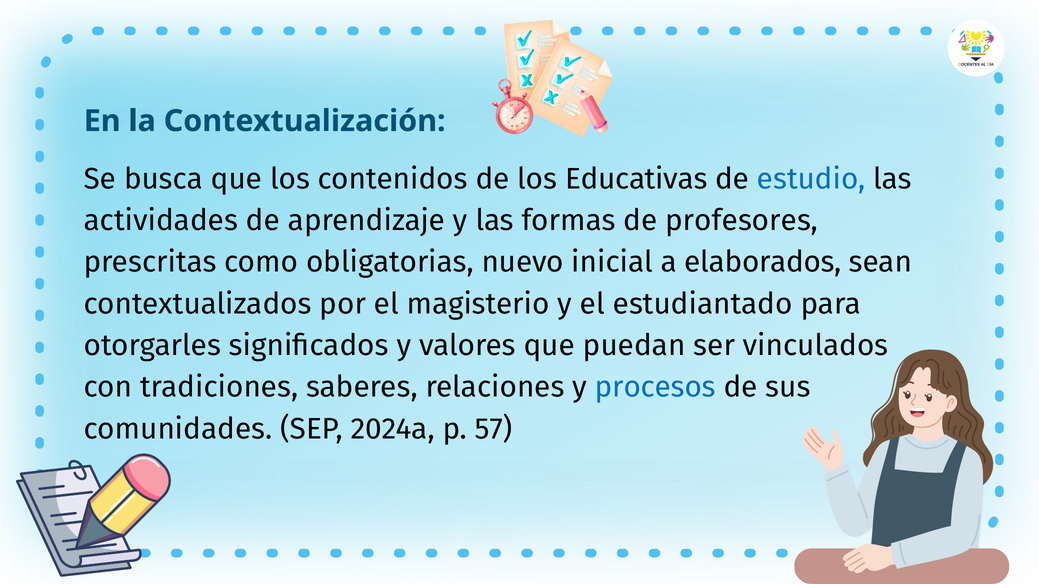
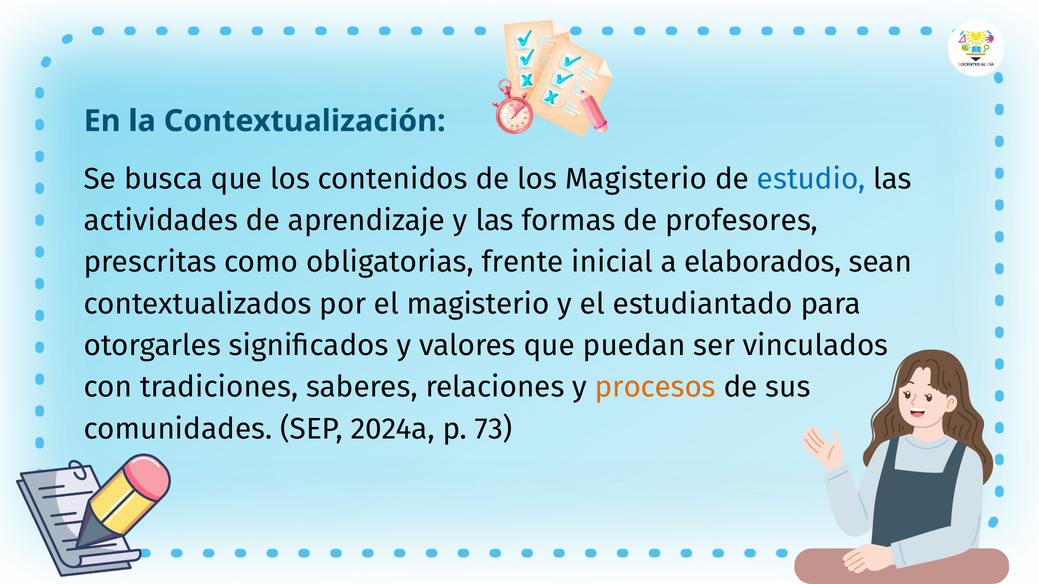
los Educativas: Educativas -> Magisterio (636, 179)
nuevo: nuevo -> frente (523, 262)
procesos colour: blue -> orange (655, 387)
57: 57 -> 73 (494, 429)
